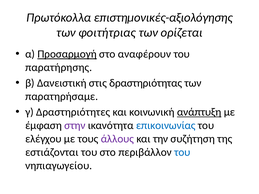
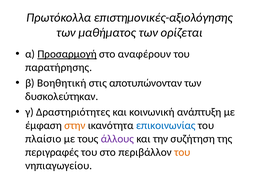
φοιτήτριας: φοιτήτριας -> μαθήματος (107, 33)
Δανειστική: Δανειστική -> Βοηθητική (62, 83)
δραστηριότητας: δραστηριότητας -> αποτυπώνονταν (146, 83)
παρατηρήσαμε: παρατηρήσαμε -> δυσκολεύτηκαν (62, 97)
ανάπτυξη underline: present -> none (199, 112)
στην colour: purple -> orange (75, 126)
ελέγχου: ελέγχου -> πλαίσιο (43, 139)
εστιάζονται: εστιάζονται -> περιγραφές (52, 152)
του colour: blue -> orange (182, 152)
